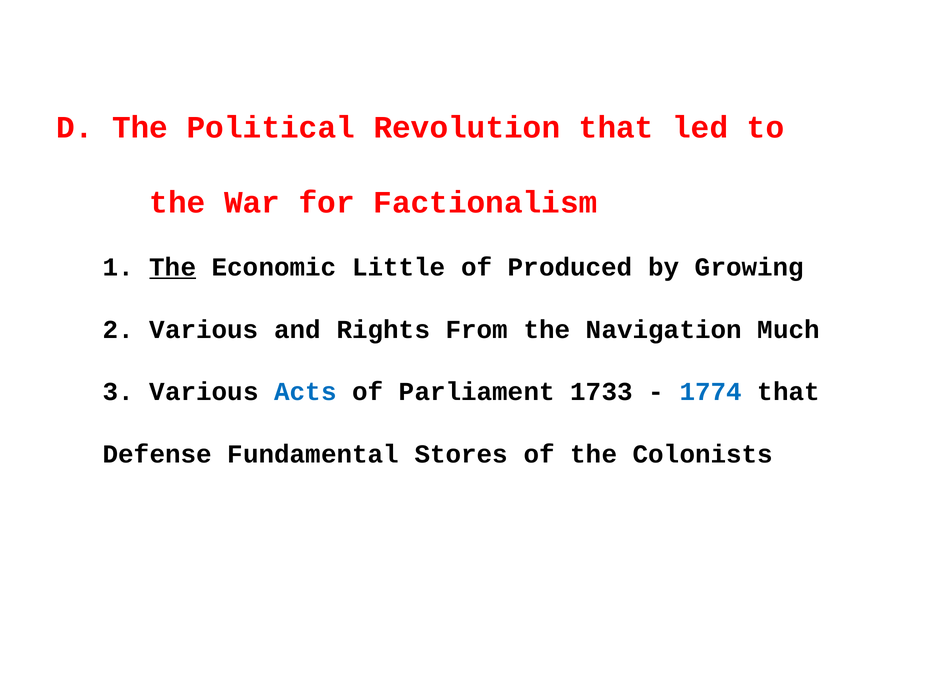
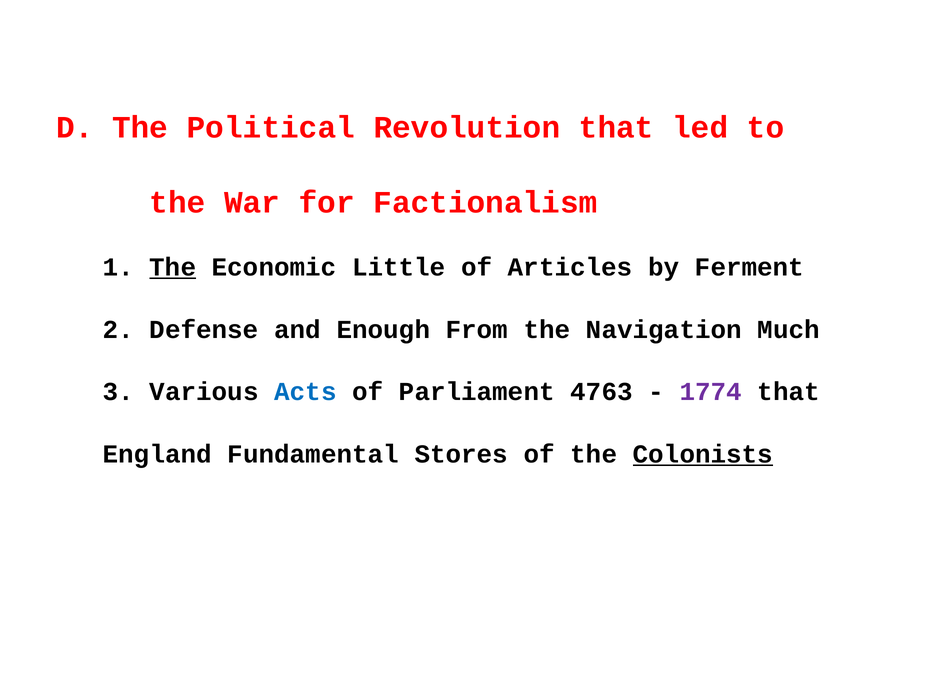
Produced: Produced -> Articles (570, 267)
Growing: Growing -> Ferment (749, 267)
2 Various: Various -> Defense (204, 329)
Rights: Rights -> Enough (383, 329)
1733: 1733 -> 4763 (602, 392)
1774 colour: blue -> purple (711, 392)
Defense: Defense -> England (157, 454)
Colonists underline: none -> present (703, 454)
